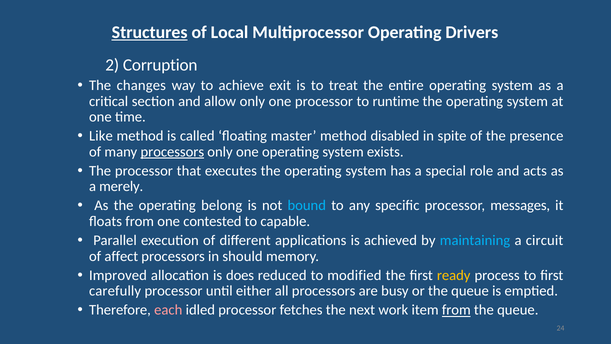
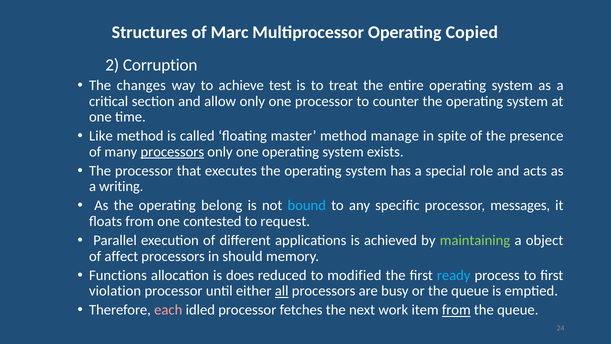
Structures underline: present -> none (150, 32)
Local: Local -> Marc (230, 32)
Drivers: Drivers -> Copied (472, 32)
exit: exit -> test (280, 85)
runtime: runtime -> counter (396, 101)
disabled: disabled -> manage (395, 136)
merely: merely -> writing (121, 186)
capable: capable -> request (285, 221)
maintaining colour: light blue -> light green (475, 240)
circuit: circuit -> object (545, 240)
Improved: Improved -> Functions (118, 275)
ready colour: yellow -> light blue (454, 275)
carefully: carefully -> violation (115, 291)
all underline: none -> present (282, 291)
